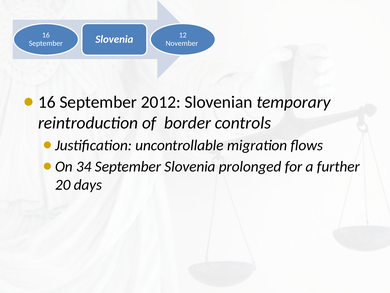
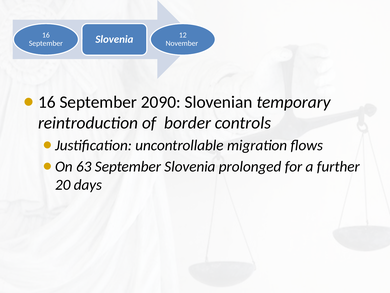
2012: 2012 -> 2090 (161, 102)
34: 34 -> 63 (84, 166)
